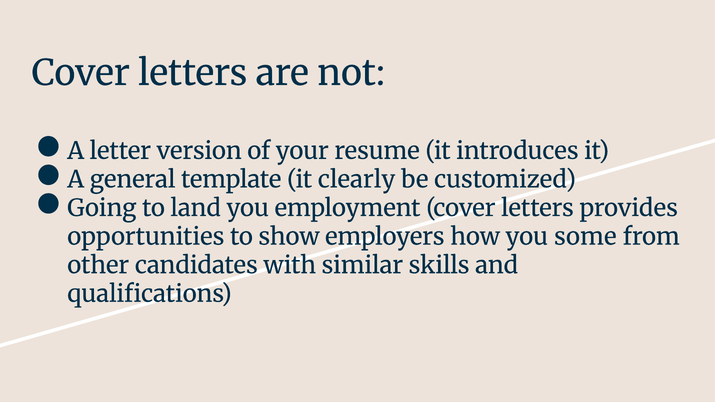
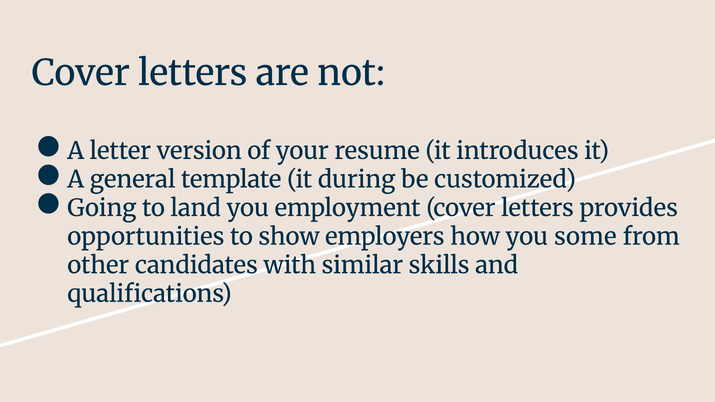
clearly: clearly -> during (357, 180)
